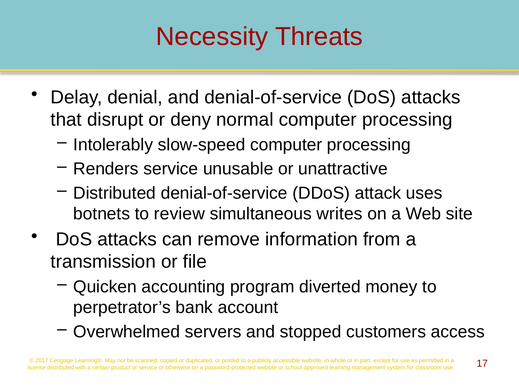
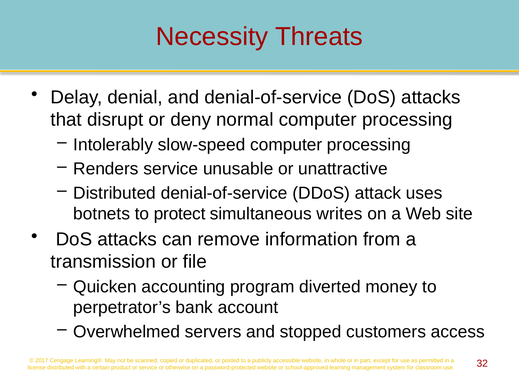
review: review -> protect (180, 214)
17: 17 -> 32 (482, 364)
